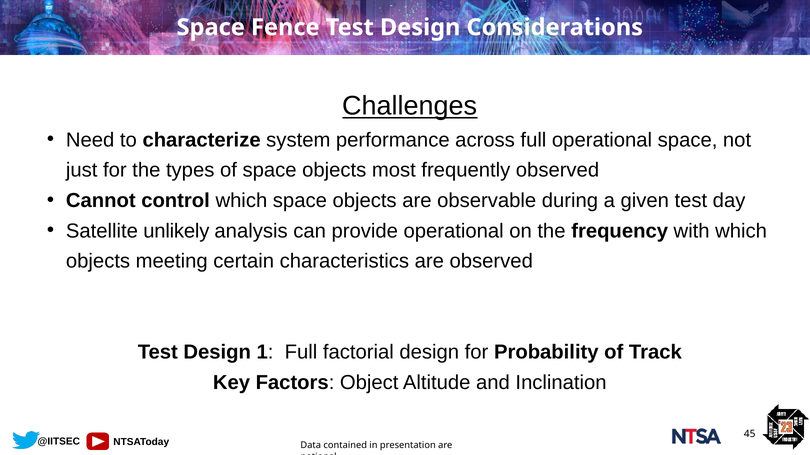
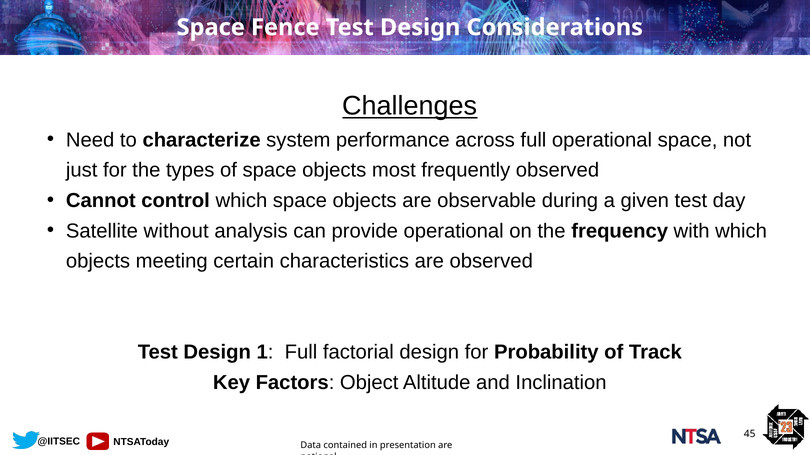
unlikely: unlikely -> without (176, 231)
